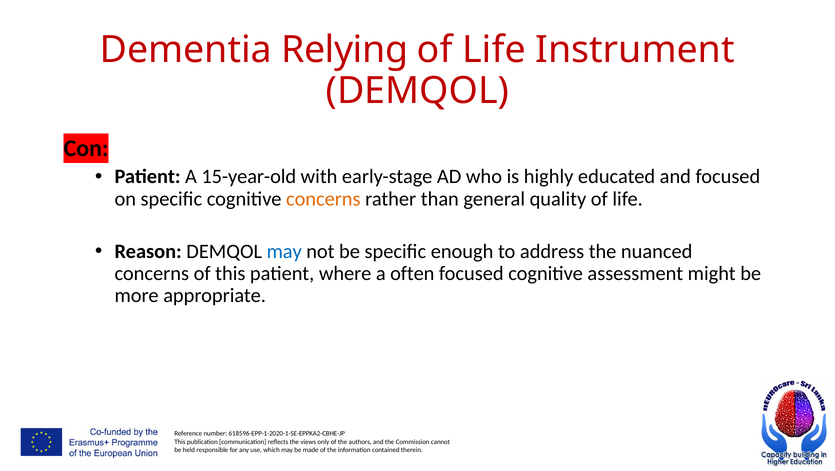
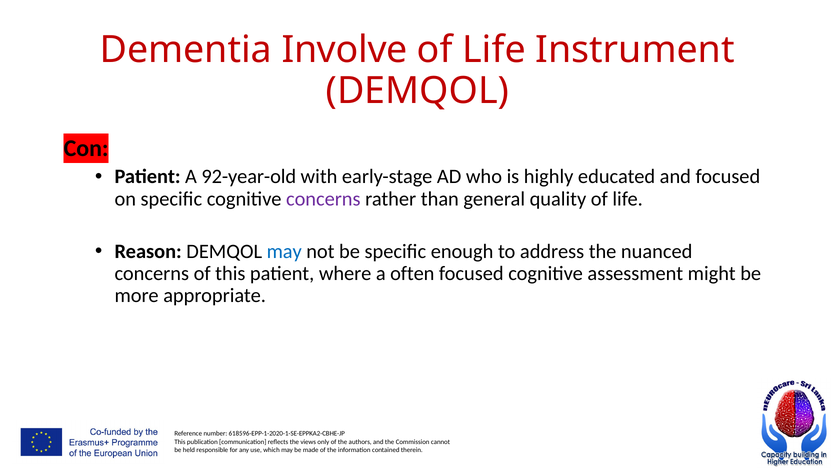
Relying: Relying -> Involve (345, 50)
15-year-old: 15-year-old -> 92-year-old (249, 177)
concerns colour: orange -> purple (323, 199)
